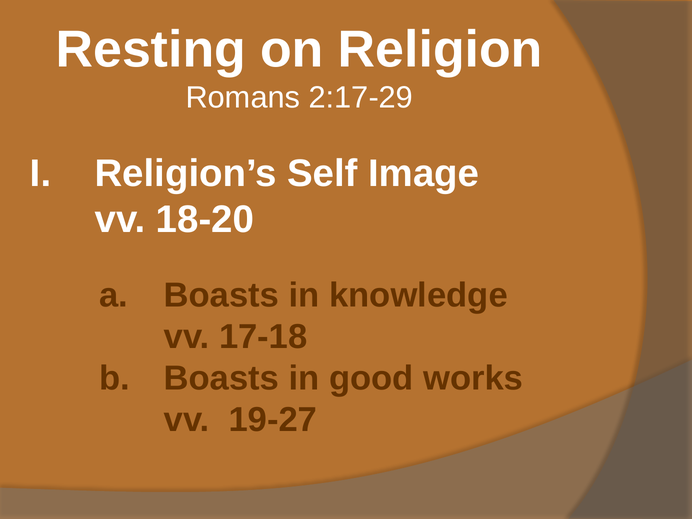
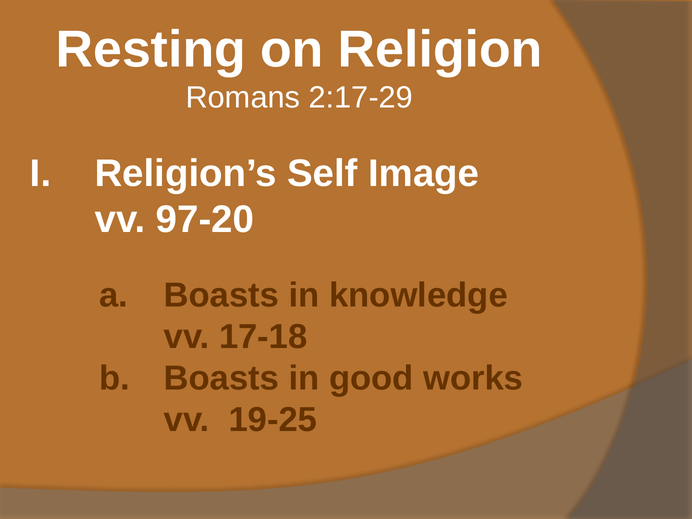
18-20: 18-20 -> 97-20 (205, 219)
19-27: 19-27 -> 19-25 (273, 420)
